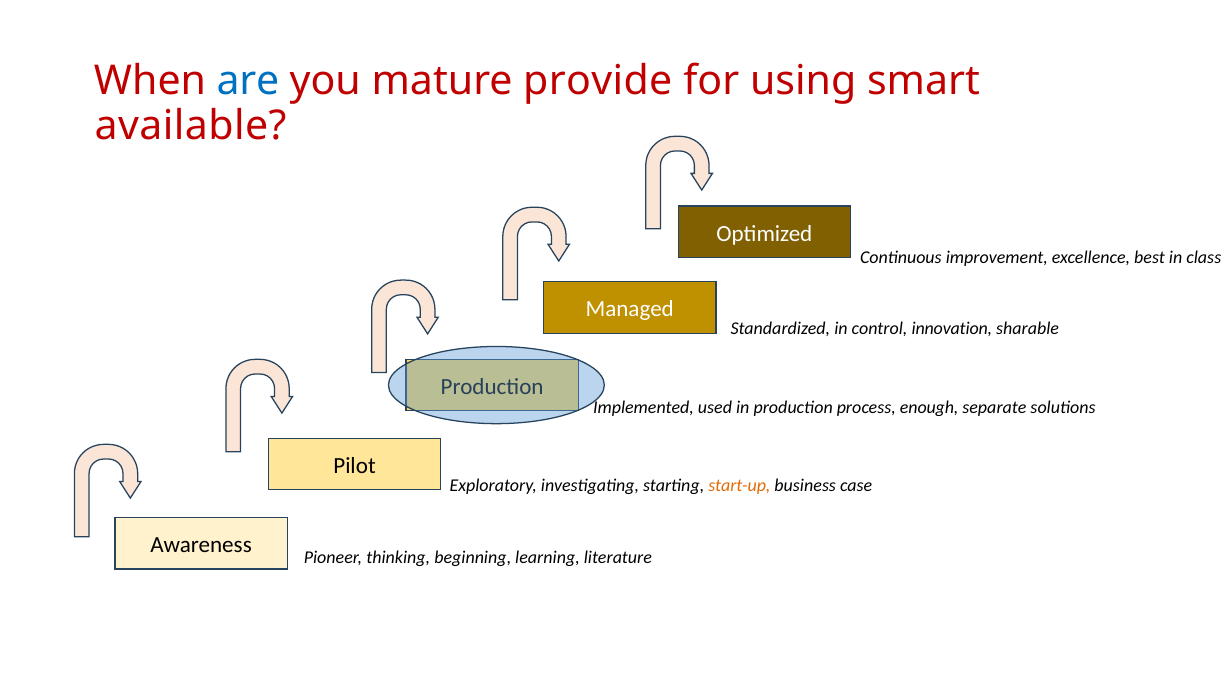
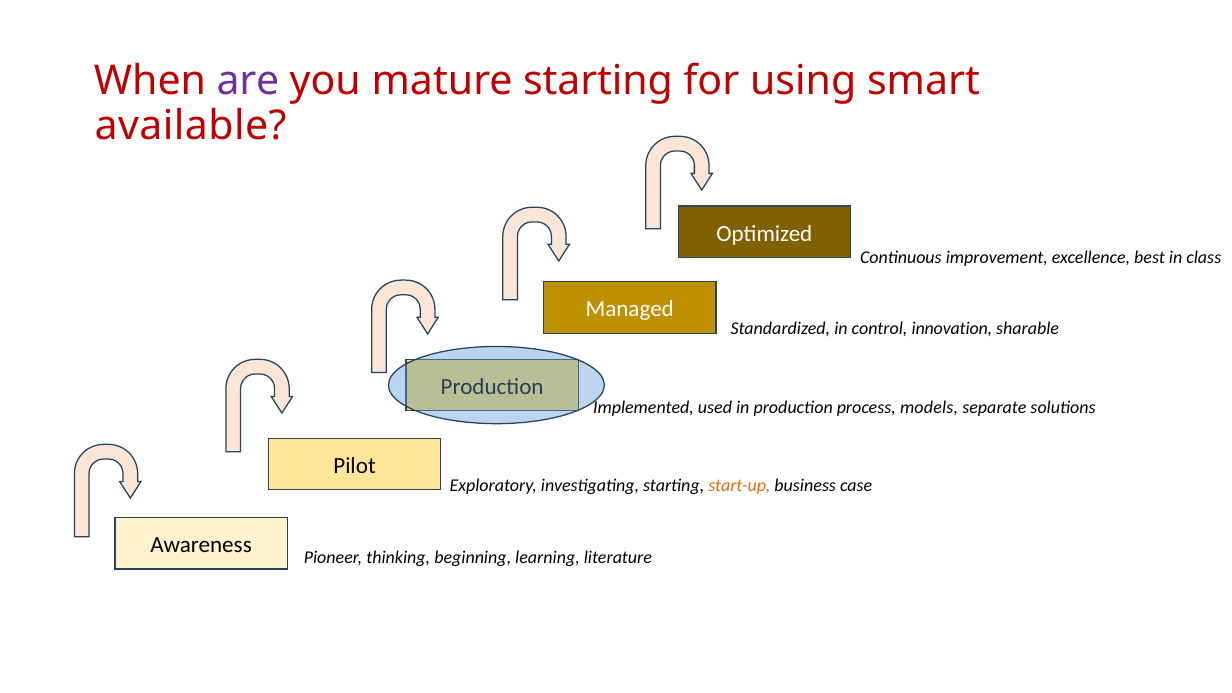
are colour: blue -> purple (248, 81)
mature provide: provide -> starting (598, 81)
enough: enough -> models (929, 408)
